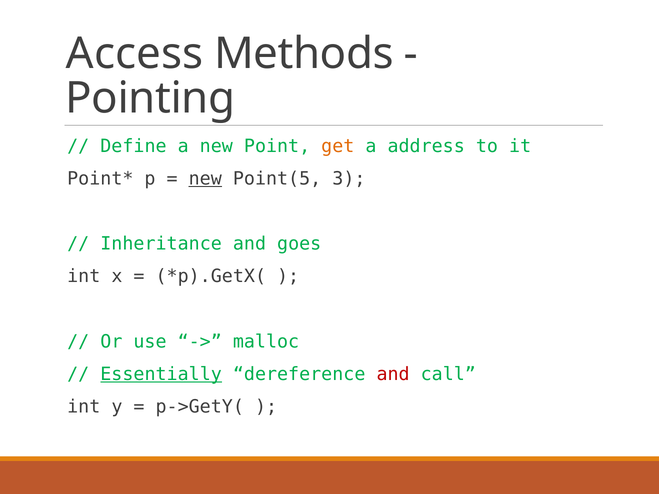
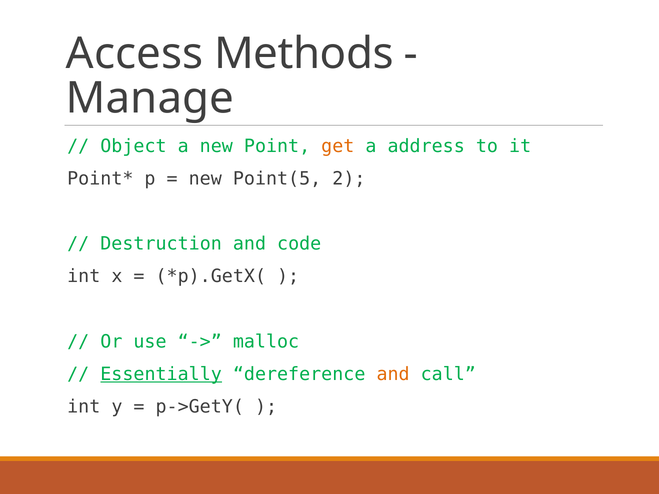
Pointing: Pointing -> Manage (150, 98)
Define: Define -> Object (133, 146)
new underline: present -> none (205, 179)
3: 3 -> 2 (349, 179)
Inheritance: Inheritance -> Destruction (161, 244)
goes: goes -> code (299, 244)
and colour: red -> orange (393, 374)
